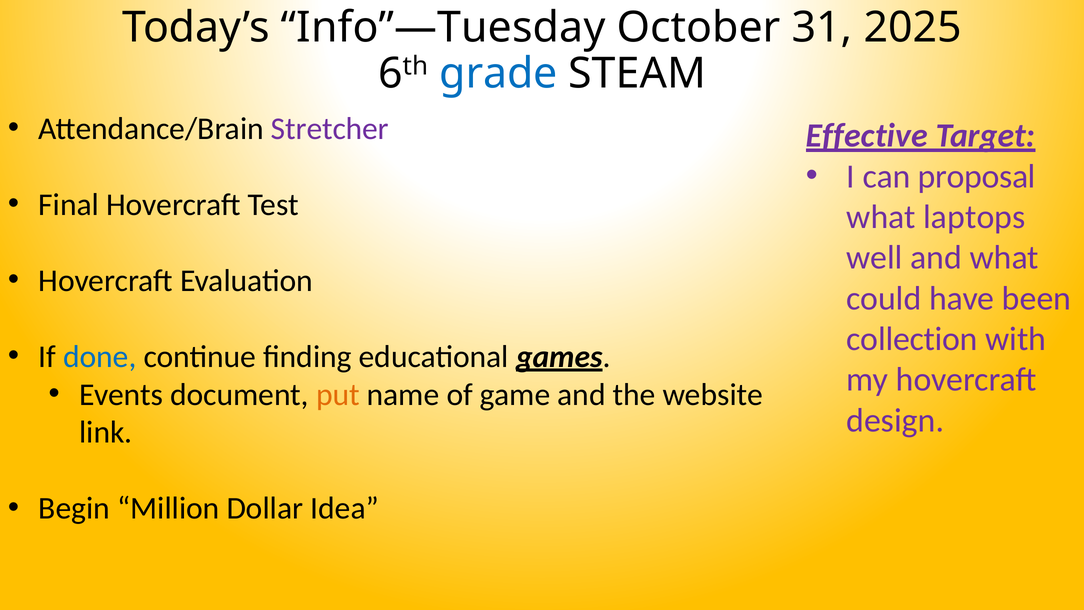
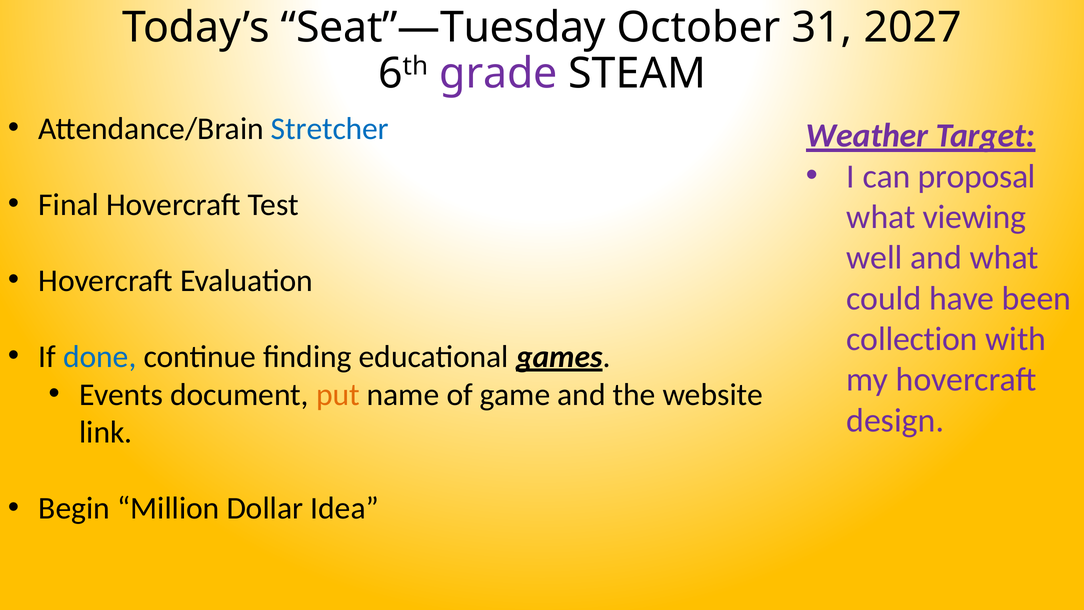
Info”—Tuesday: Info”—Tuesday -> Seat”—Tuesday (443, 27)
2025: 2025 -> 2027 (913, 27)
grade colour: blue -> purple (498, 74)
Stretcher colour: purple -> blue (330, 129)
Effective: Effective -> Weather (867, 136)
laptops: laptops -> viewing (975, 217)
